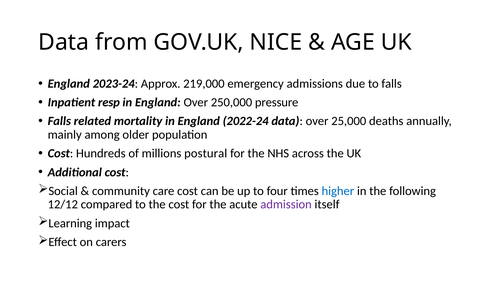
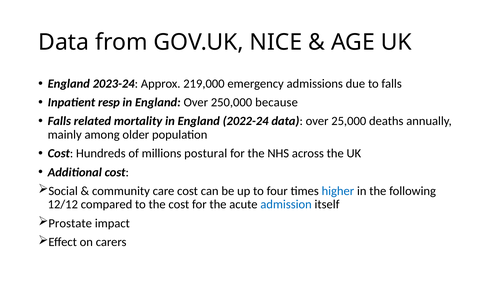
pressure: pressure -> because (277, 103)
admission colour: purple -> blue (286, 205)
Learning: Learning -> Prostate (70, 224)
